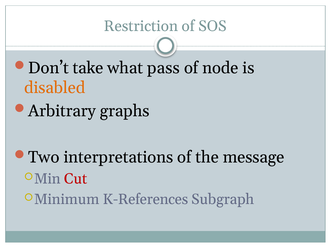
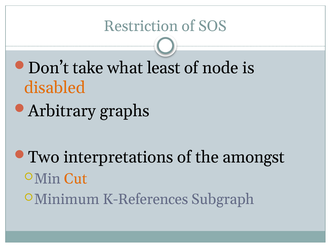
pass: pass -> least (164, 68)
message: message -> amongst (254, 157)
Cut colour: red -> orange (76, 179)
